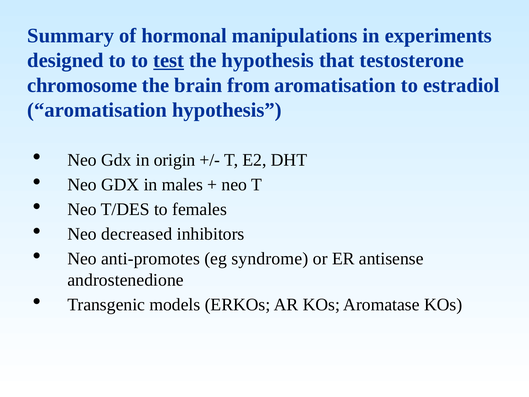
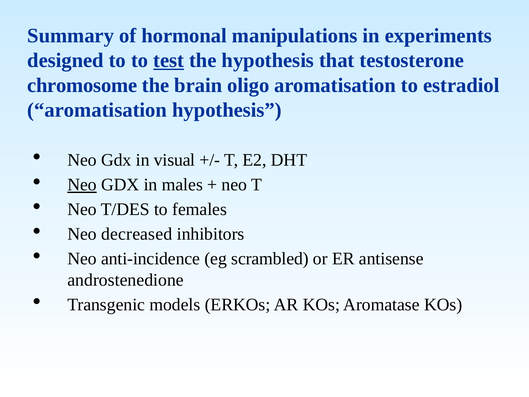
from: from -> oligo (248, 85)
origin: origin -> visual (175, 160)
Neo underline: none -> present (82, 185)
anti-promotes: anti-promotes -> anti-incidence (151, 259)
syndrome: syndrome -> scrambled (270, 259)
